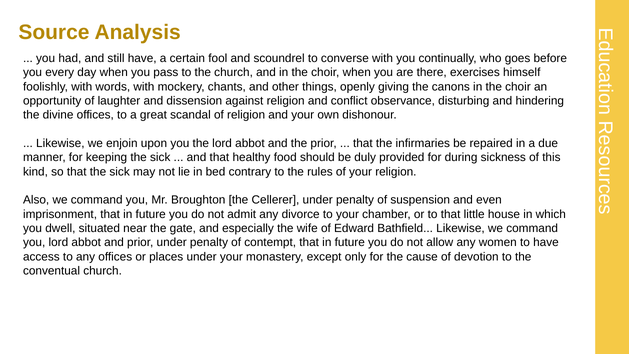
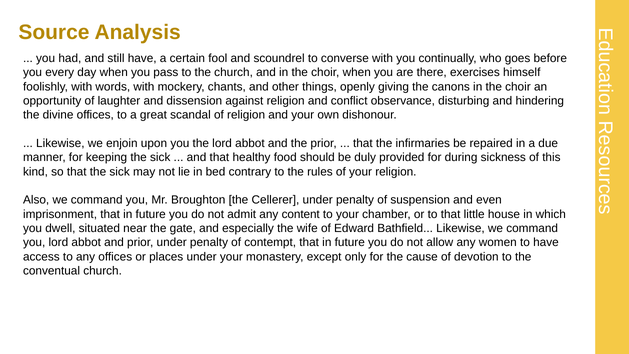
divorce: divorce -> content (301, 214)
